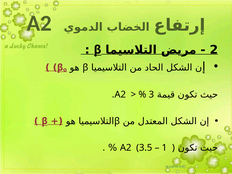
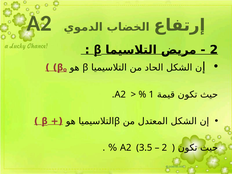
3: 3 -> 1 (151, 95)
1: 1 -> 2 (165, 148)
